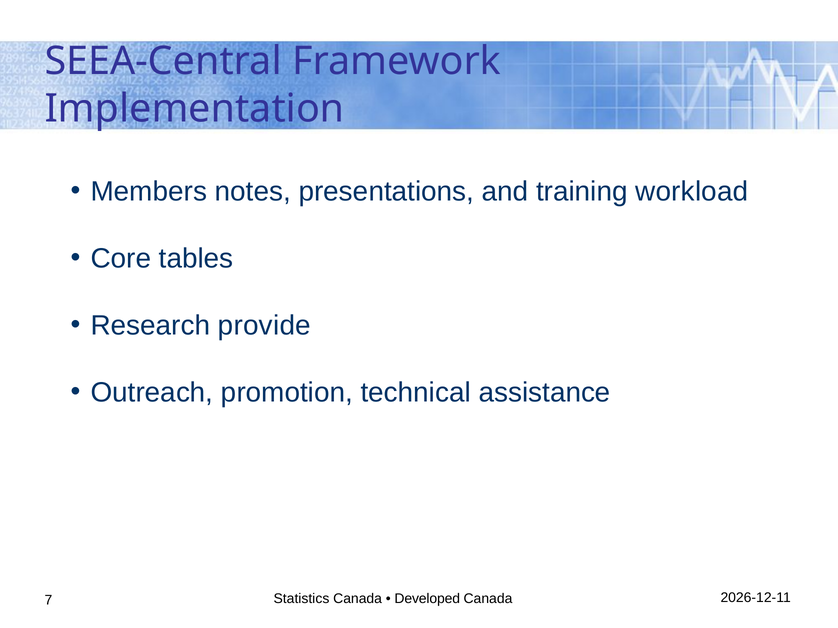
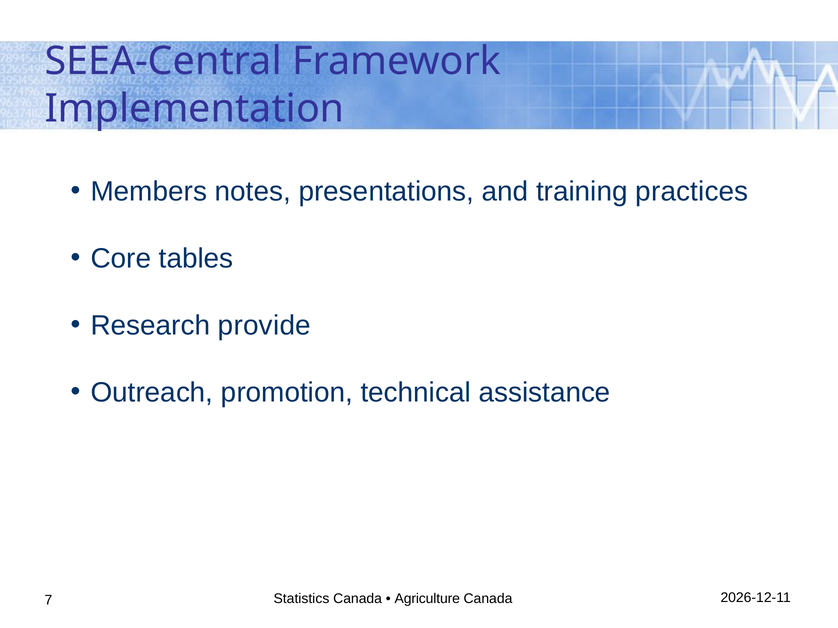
workload: workload -> practices (692, 192)
Developed: Developed -> Agriculture (427, 599)
